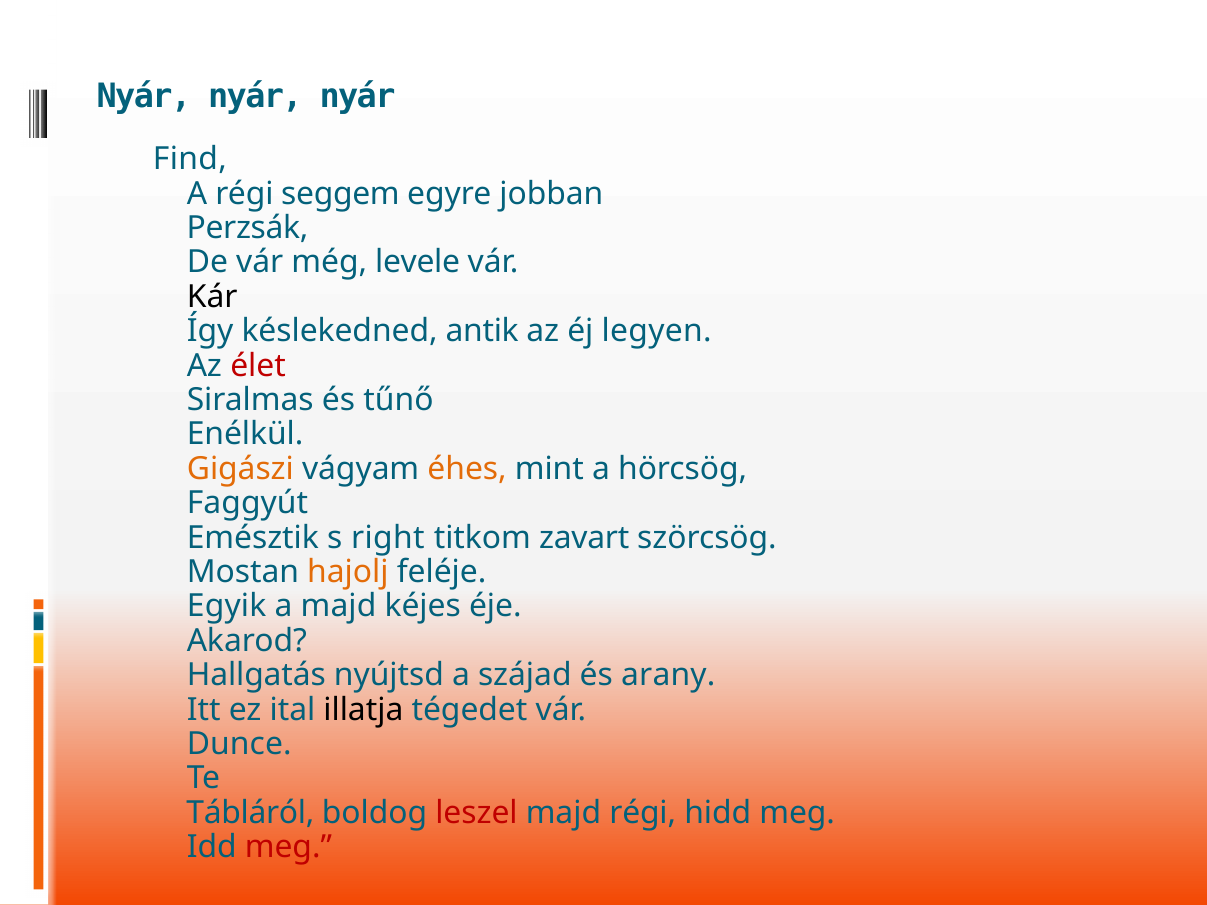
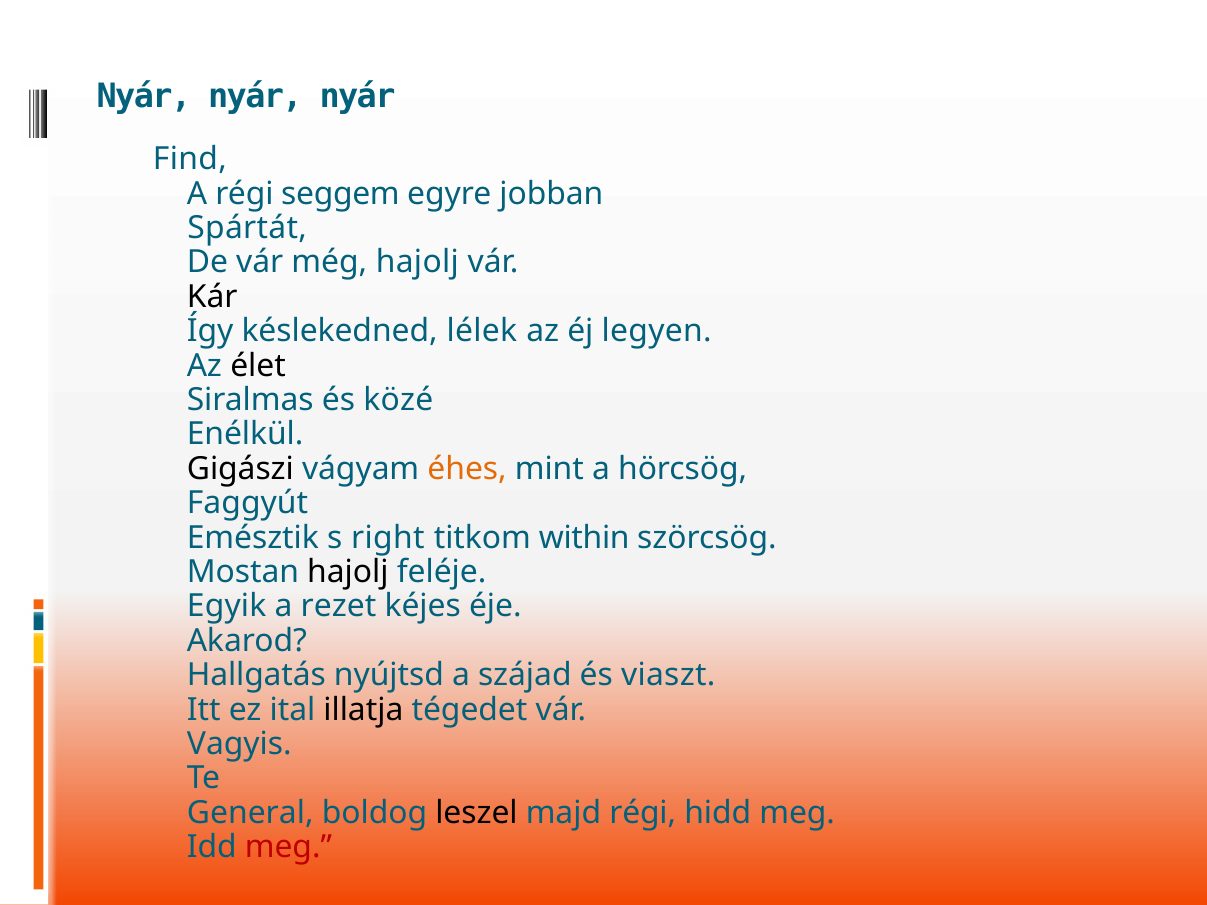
Perzsák: Perzsák -> Spártát (247, 228)
még levele: levele -> hajolj (417, 262)
antik: antik -> lélek (482, 331)
élet colour: red -> black (258, 366)
tűnő: tűnő -> közé (398, 400)
Gigászi colour: orange -> black (240, 469)
zavart: zavart -> within (584, 538)
hajolj colour: orange -> black (348, 572)
a majd: majd -> rezet (339, 607)
arany: arany -> viaszt (668, 675)
Dunce: Dunce -> Vagyis (239, 744)
Tábláról: Tábláról -> General (250, 813)
leszel colour: red -> black (476, 813)
